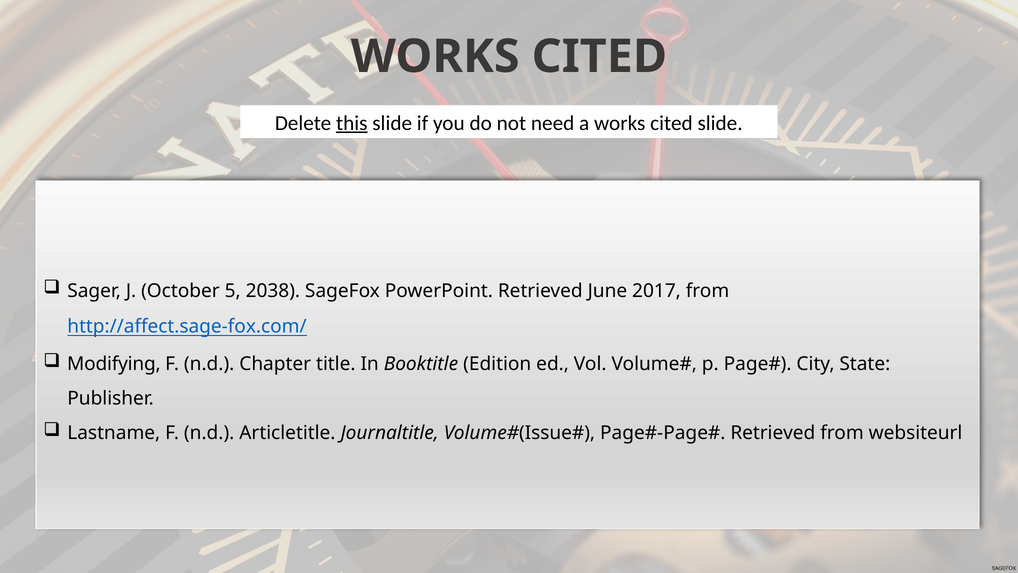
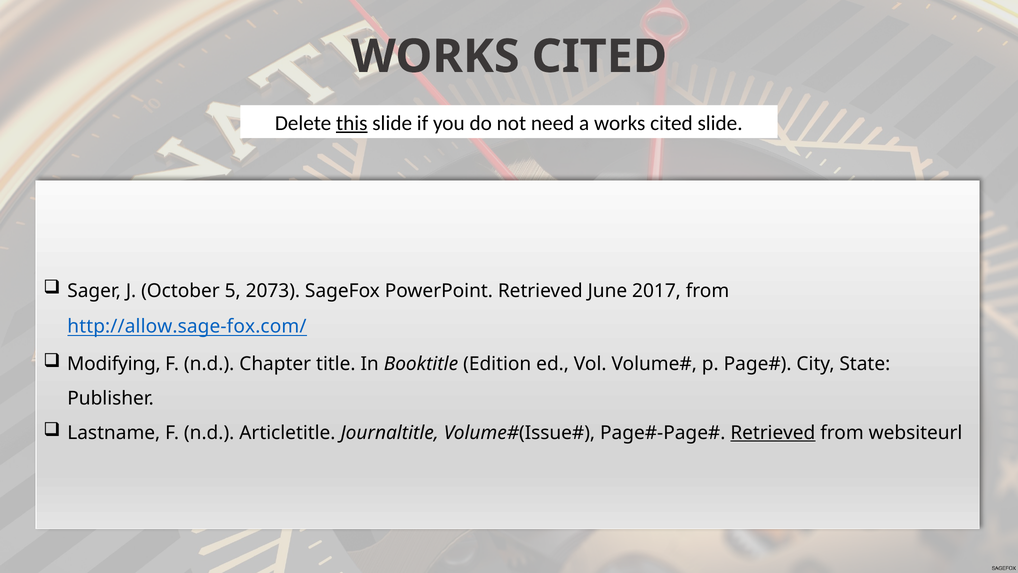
2038: 2038 -> 2073 (273, 291)
http://affect.sage-fox.com/: http://affect.sage-fox.com/ -> http://allow.sage-fox.com/ (187, 326)
Retrieved underline: none -> present (773, 433)
